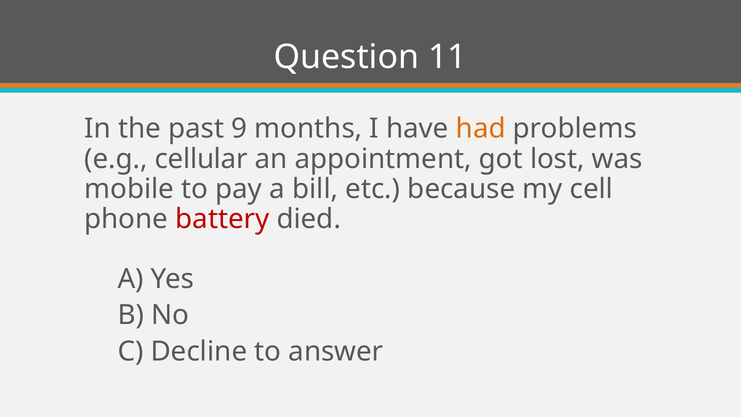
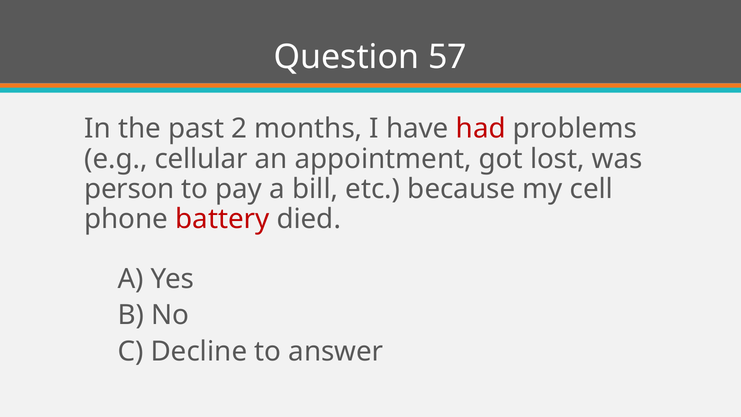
11: 11 -> 57 (447, 57)
9: 9 -> 2 (239, 129)
had colour: orange -> red (481, 129)
mobile: mobile -> person (129, 189)
